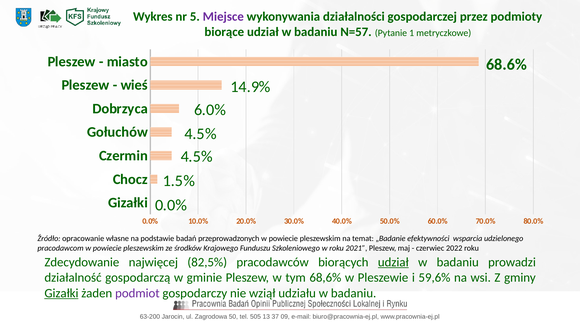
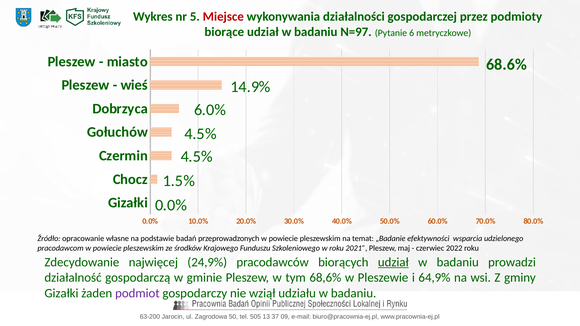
Miejsce colour: purple -> red (223, 17)
N=57: N=57 -> N=97 (356, 32)
1: 1 -> 6 (412, 33)
82,5%: 82,5% -> 24,9% (207, 262)
59,6%: 59,6% -> 64,9% (434, 278)
Gizałki underline: present -> none (61, 293)
